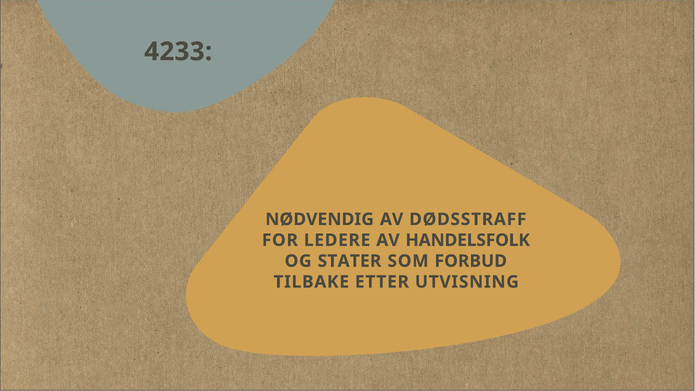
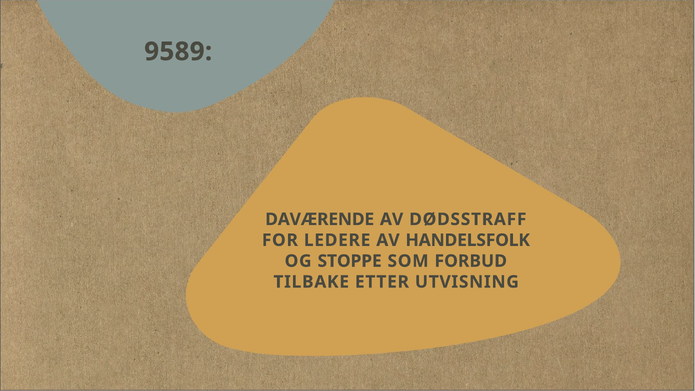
4233: 4233 -> 9589 (178, 52)
NØDVENDIG: NØDVENDIG -> DAVÆRENDE (320, 219)
STATER: STATER -> STOPPE (350, 261)
